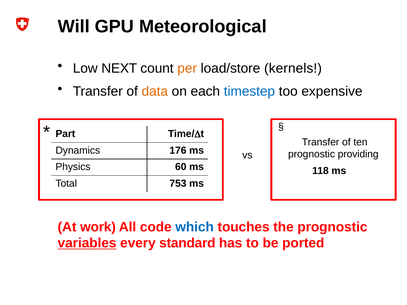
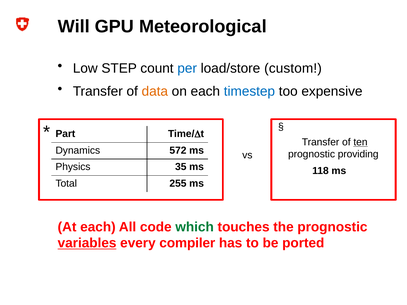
NEXT: NEXT -> STEP (119, 68)
per colour: orange -> blue (187, 68)
kernels: kernels -> custom (293, 68)
ten underline: none -> present (360, 142)
176: 176 -> 572 (178, 150)
60: 60 -> 35 (181, 167)
753: 753 -> 255 (178, 183)
At work: work -> each (98, 227)
which colour: blue -> green (195, 227)
standard: standard -> compiler (187, 243)
